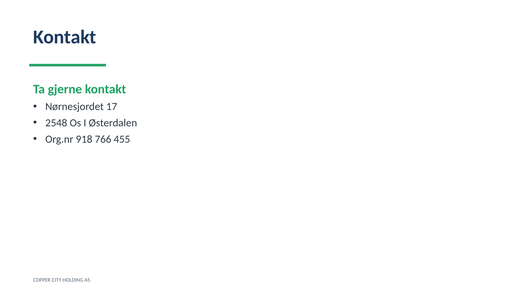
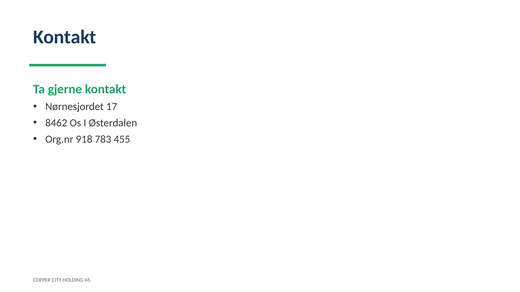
2548: 2548 -> 8462 (56, 123)
766: 766 -> 783 (103, 139)
